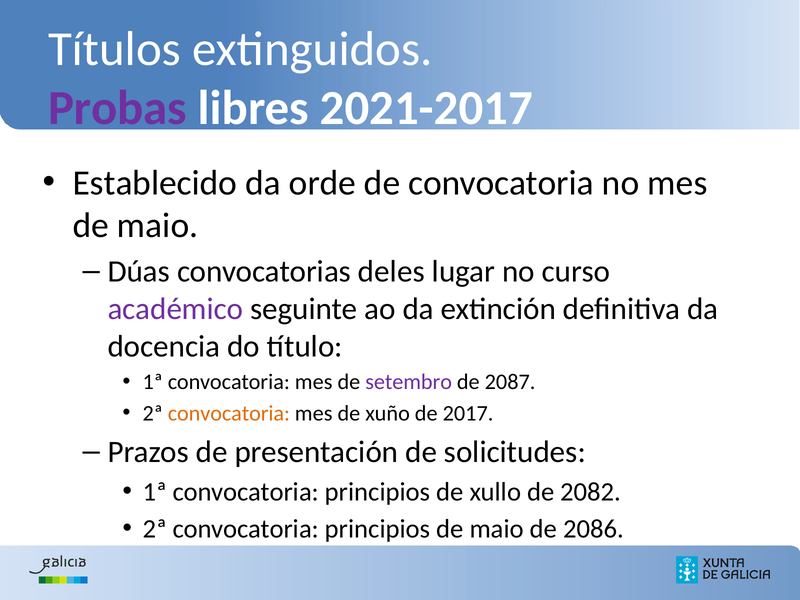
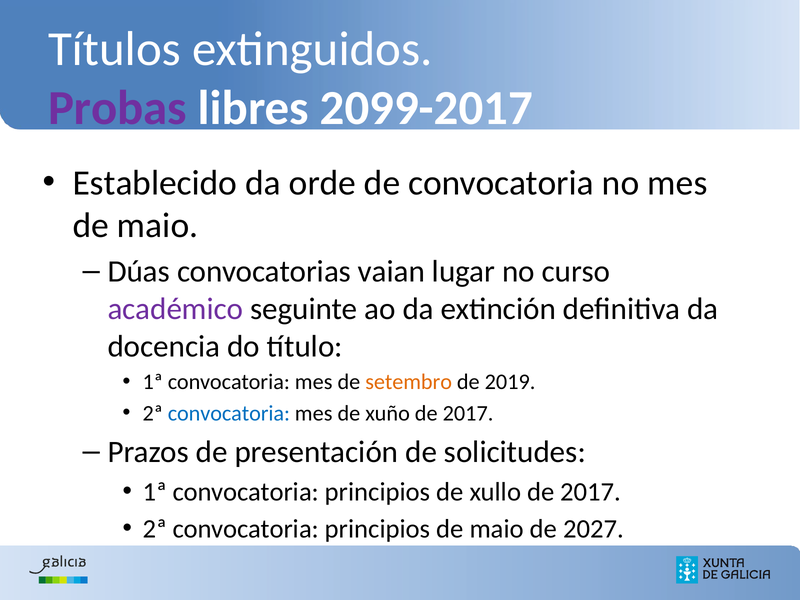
2021-2017: 2021-2017 -> 2099-2017 (426, 108)
deles: deles -> vaian (392, 272)
setembro colour: purple -> orange (409, 382)
2087: 2087 -> 2019 (510, 382)
convocatoria colour: orange -> blue (229, 413)
xullo de 2082: 2082 -> 2017 (591, 492)
2086: 2086 -> 2027 (593, 529)
